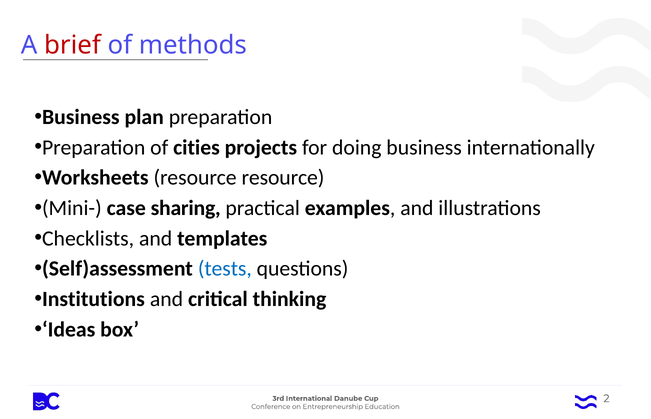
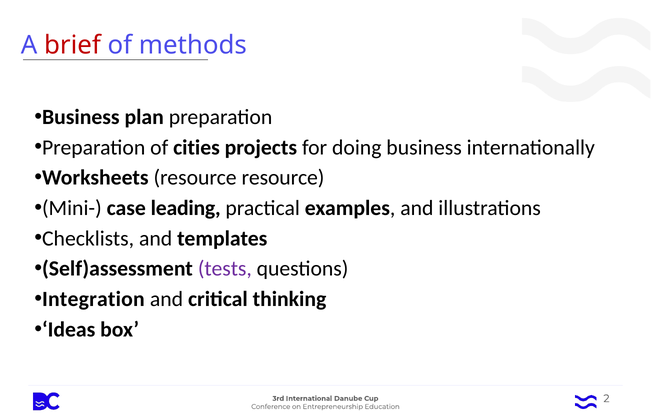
sharing: sharing -> leading (186, 208)
tests colour: blue -> purple (225, 269)
Institutions: Institutions -> Integration (93, 299)
